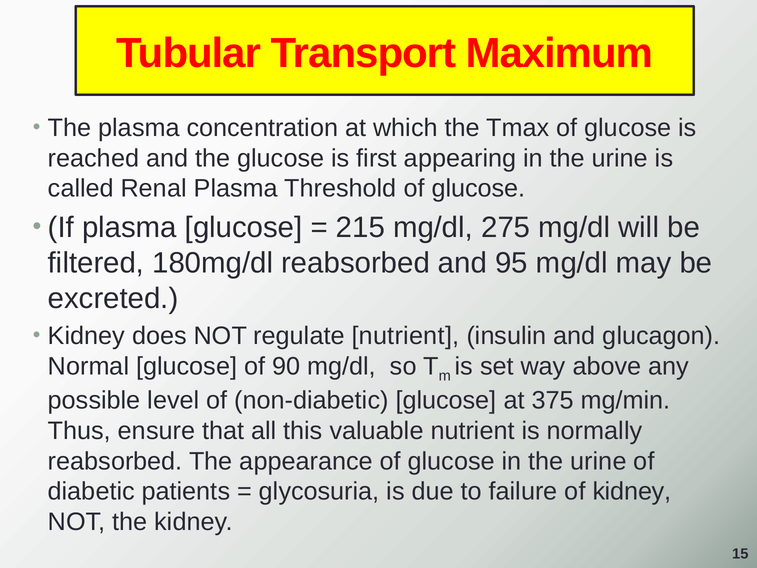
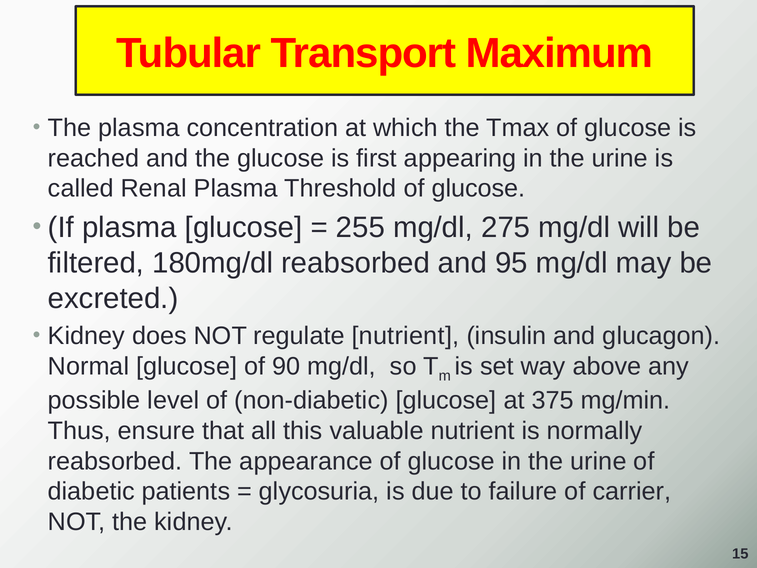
215: 215 -> 255 (360, 227)
of kidney: kidney -> carrier (632, 491)
